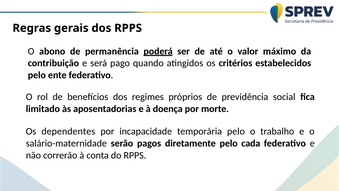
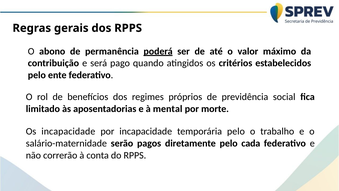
doença: doença -> mental (168, 109)
Os dependentes: dependentes -> incapacidade (68, 131)
